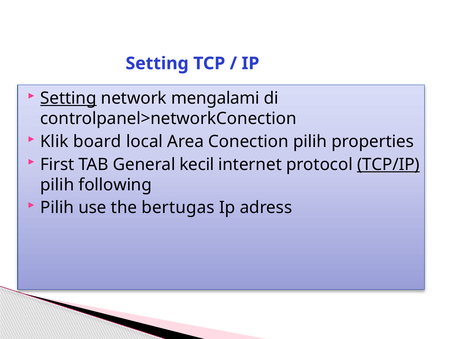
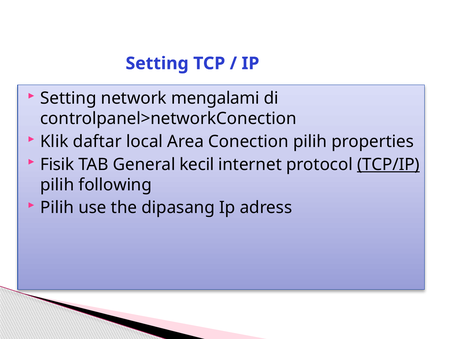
Setting underline: present -> none (68, 98)
board: board -> daftar (97, 142)
First: First -> Fisik (57, 164)
bertugas: bertugas -> dipasang (178, 208)
